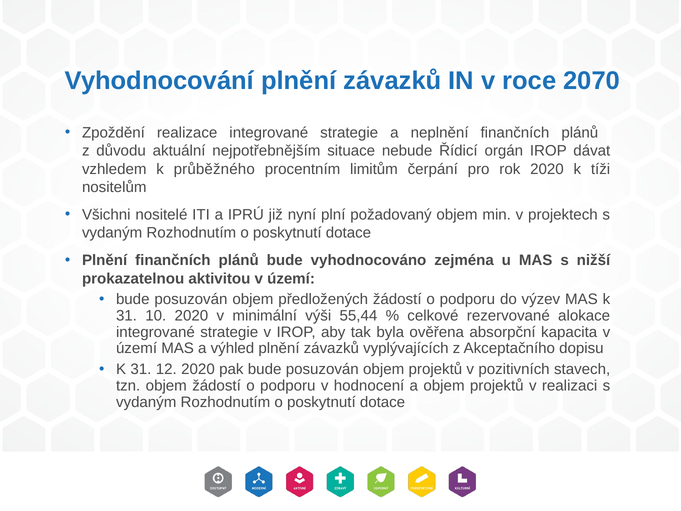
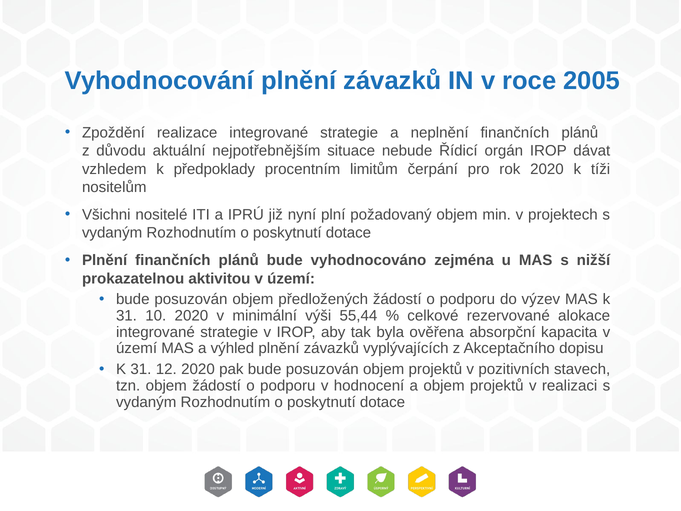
2070: 2070 -> 2005 (592, 81)
průběžného: průběžného -> předpoklady (214, 169)
